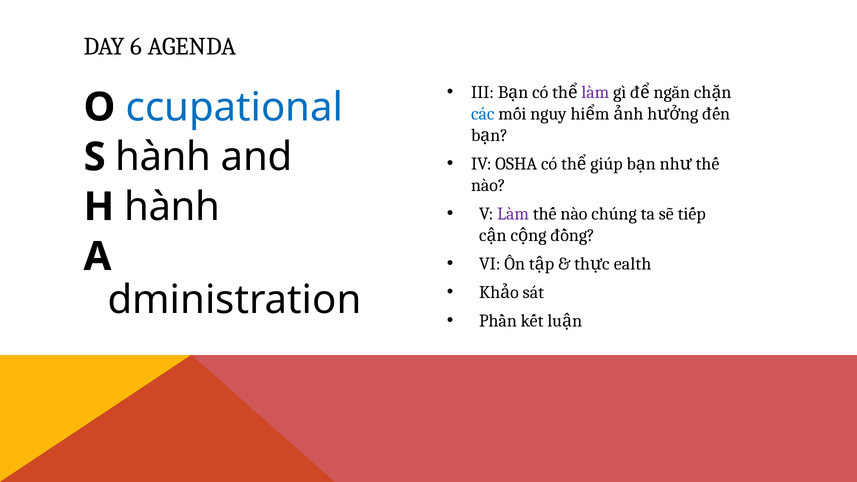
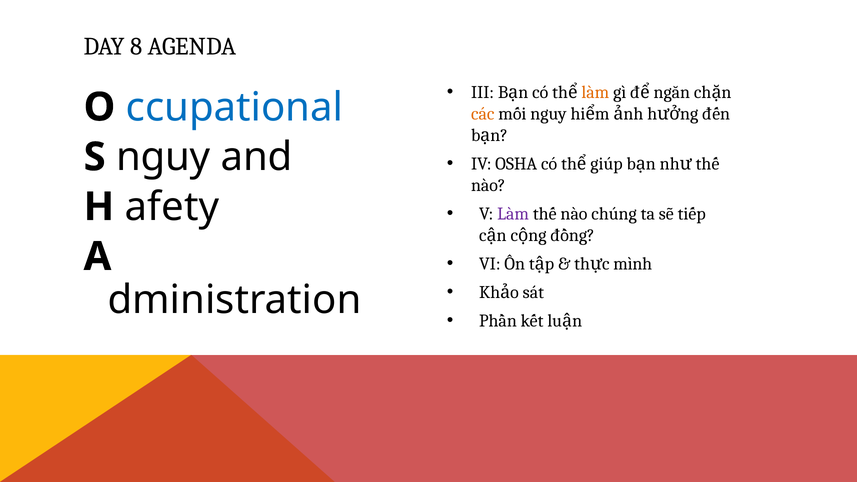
6: 6 -> 8 (136, 47)
làm colour: purple -> orange (595, 92)
các colour: blue -> orange (483, 114)
S hành: hành -> nguy (163, 157)
H hành: hành -> afety (172, 207)
ealth: ealth -> mình (633, 264)
